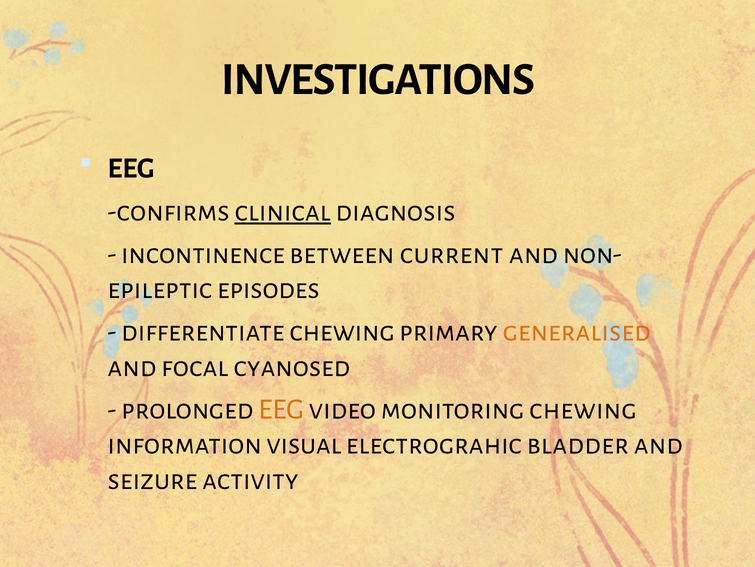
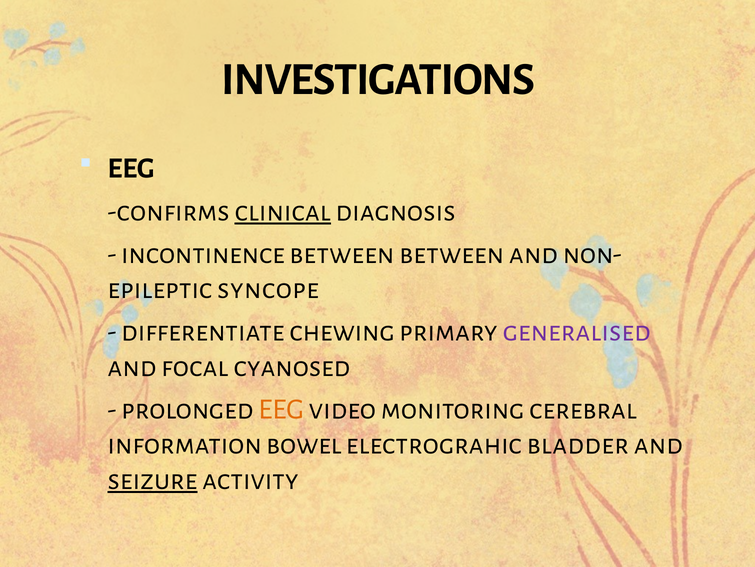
between current: current -> between (452, 253)
episodes: episodes -> syncope (268, 288)
generalised colour: orange -> purple (577, 331)
monitoring chewing: chewing -> cerebral (583, 408)
visual: visual -> bowel (304, 444)
seizure underline: none -> present (152, 479)
